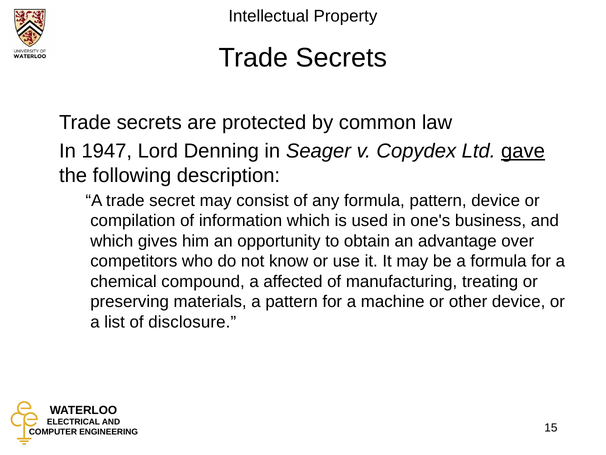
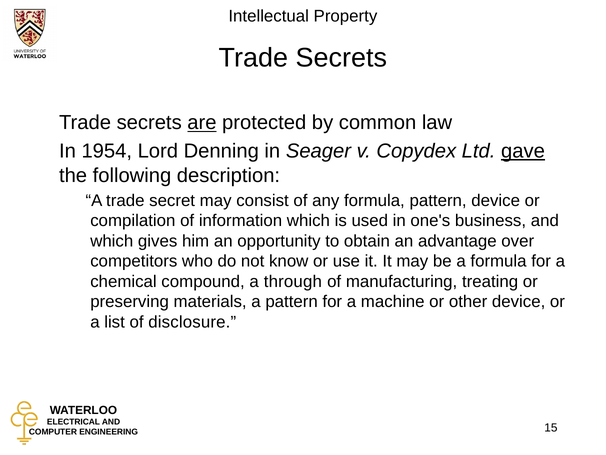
are underline: none -> present (202, 123)
1947: 1947 -> 1954 (107, 151)
affected: affected -> through (293, 281)
